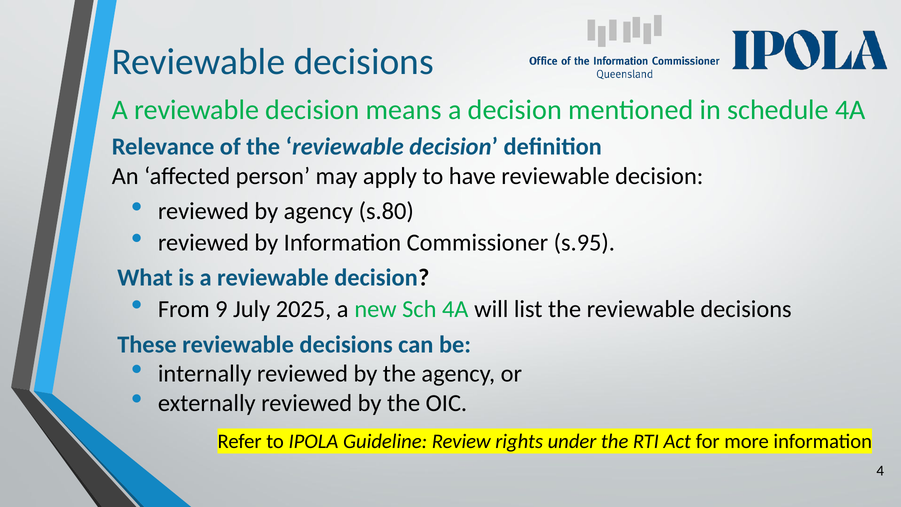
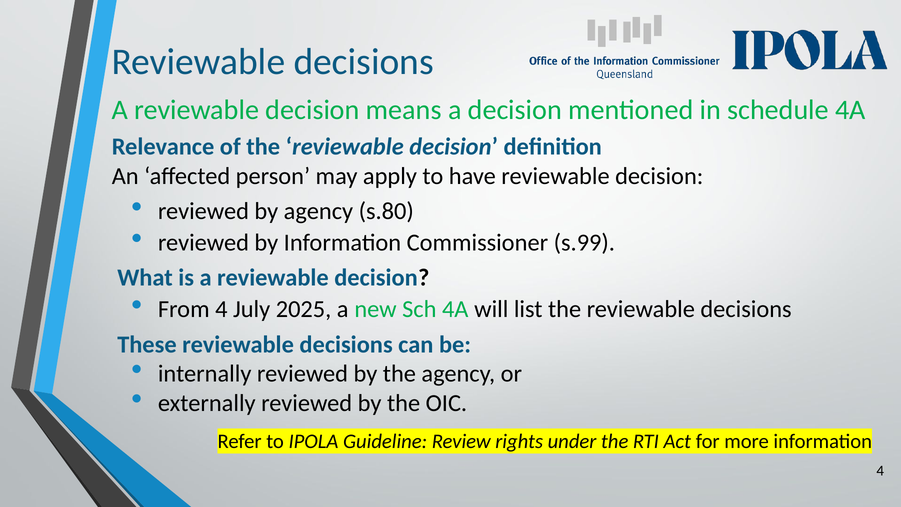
s.95: s.95 -> s.99 (584, 243)
From 9: 9 -> 4 (221, 309)
